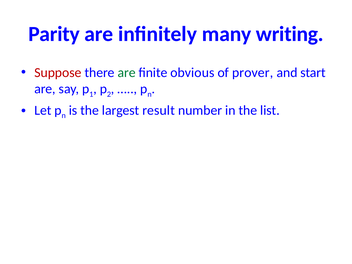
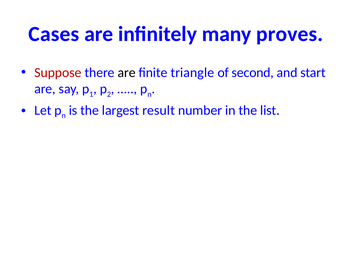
Parity: Parity -> Cases (54, 34)
writing: writing -> proves (290, 34)
are colour: green -> black (127, 73)
obvious: obvious -> triangle (192, 73)
prover: prover -> second (253, 73)
